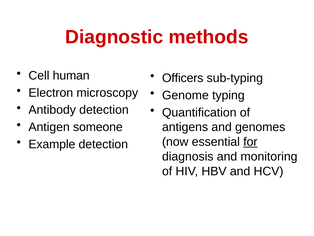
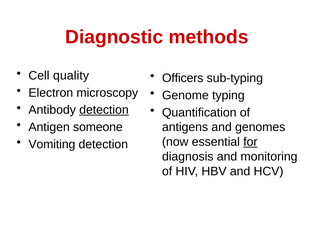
human: human -> quality (71, 76)
detection underline: none -> present (104, 110)
Example: Example -> Vomiting (52, 144)
